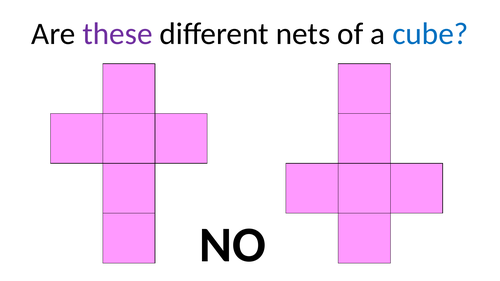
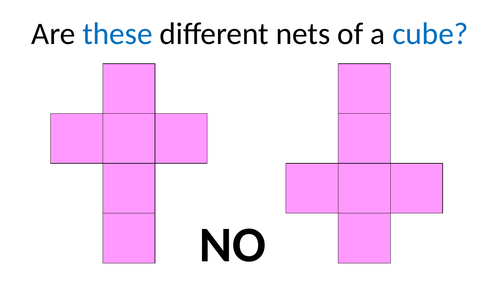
these colour: purple -> blue (117, 34)
